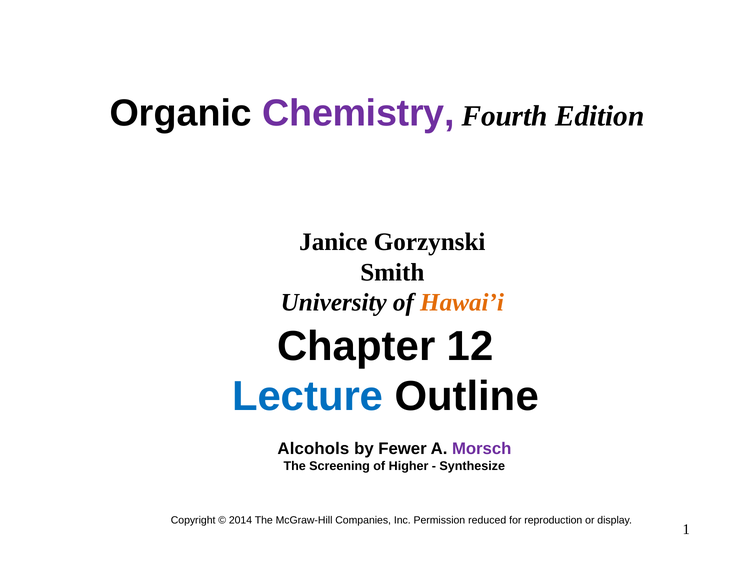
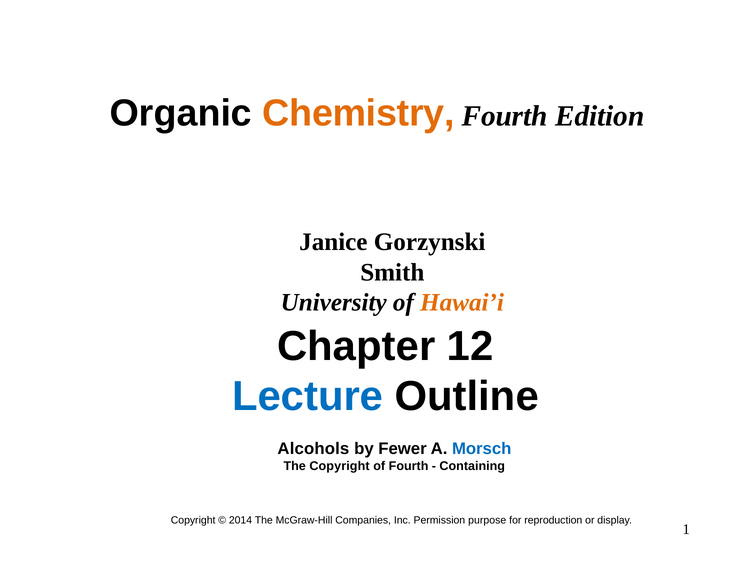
Chemistry colour: purple -> orange (358, 113)
Morsch colour: purple -> blue (482, 449)
The Screening: Screening -> Copyright (340, 466)
of Higher: Higher -> Fourth (409, 466)
Synthesize: Synthesize -> Containing (472, 466)
reduced: reduced -> purpose (487, 520)
